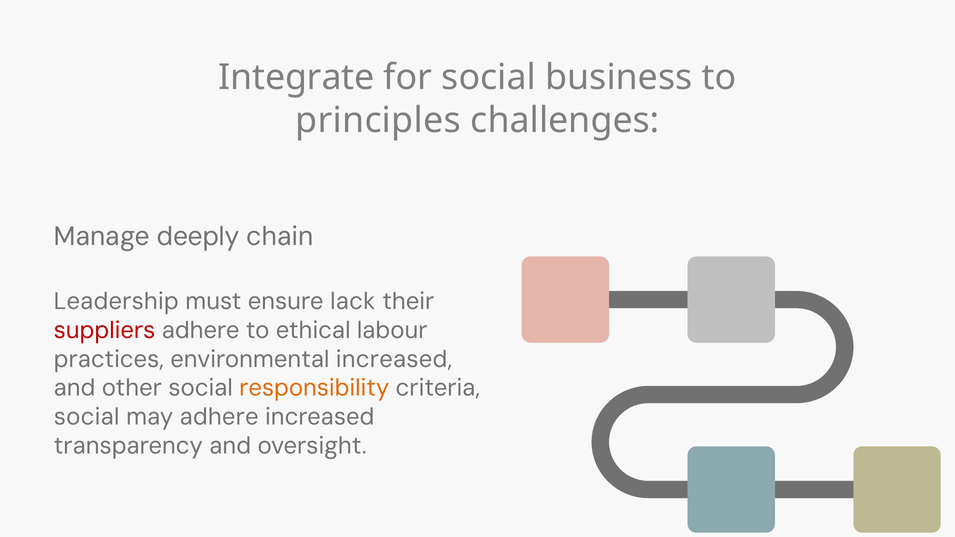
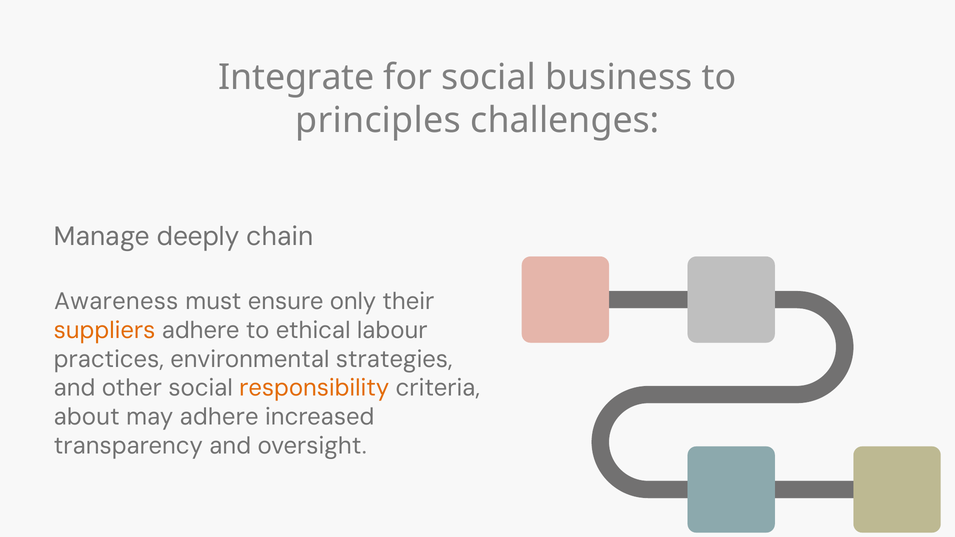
Leadership: Leadership -> Awareness (116, 301)
lack: lack -> only (353, 301)
suppliers colour: red -> orange (105, 330)
environmental increased: increased -> strategies (394, 359)
social: social -> about (87, 417)
